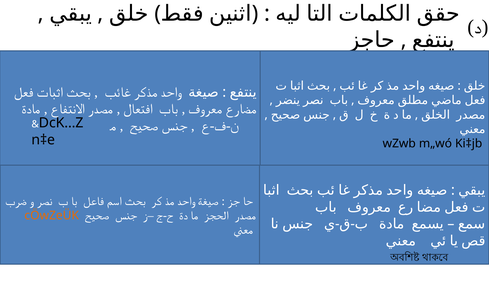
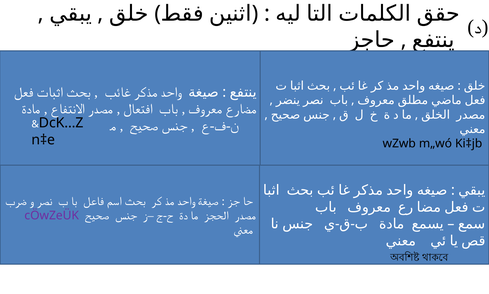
cÖwZeÜK colour: orange -> purple (52, 216)
